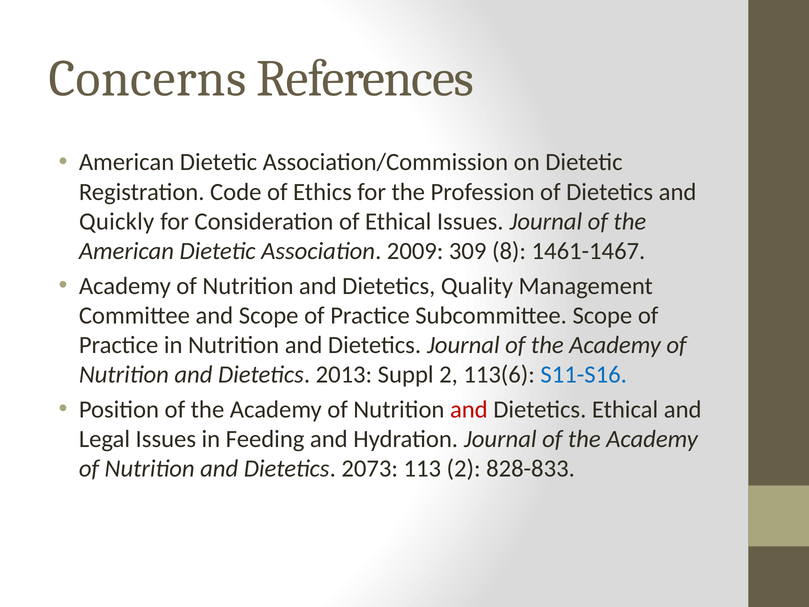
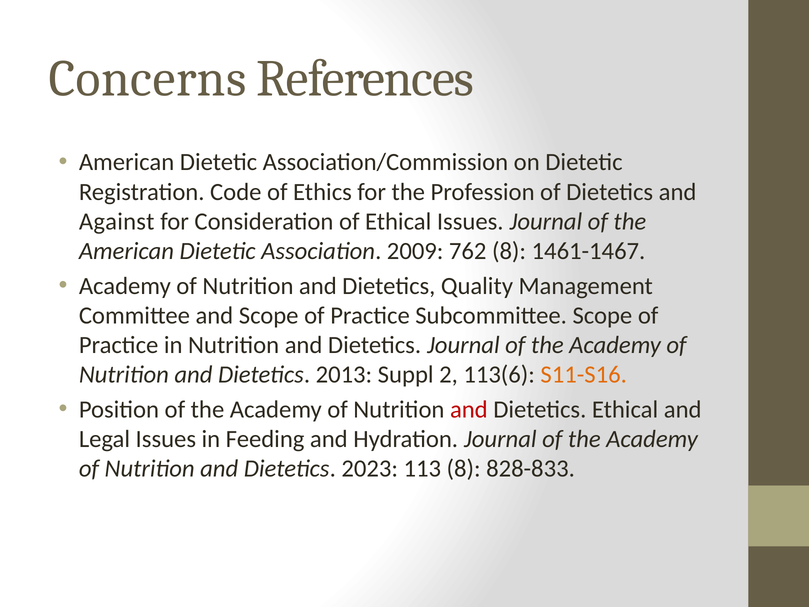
Quickly: Quickly -> Against (117, 221)
309: 309 -> 762 (468, 251)
S11-S16 colour: blue -> orange (584, 375)
2073: 2073 -> 2023 (370, 469)
113 2: 2 -> 8 (464, 469)
